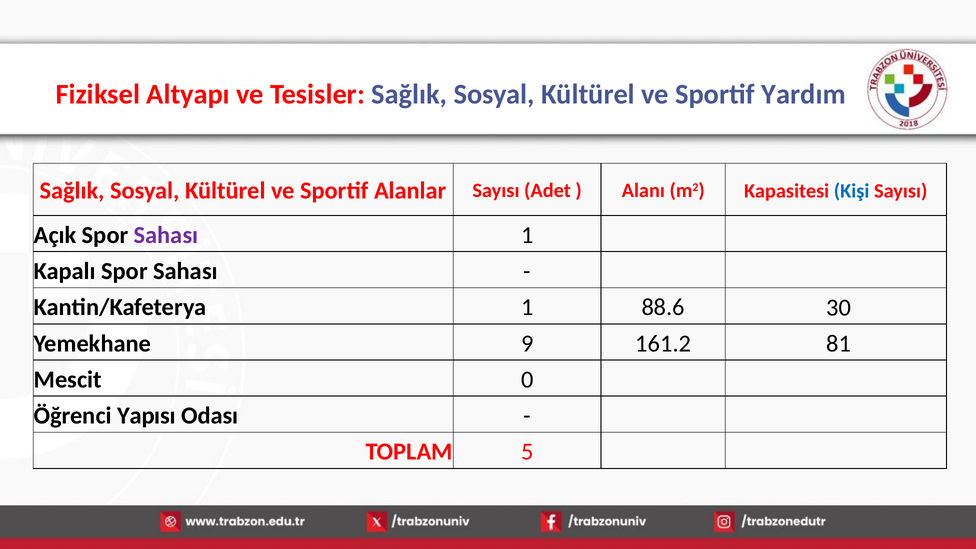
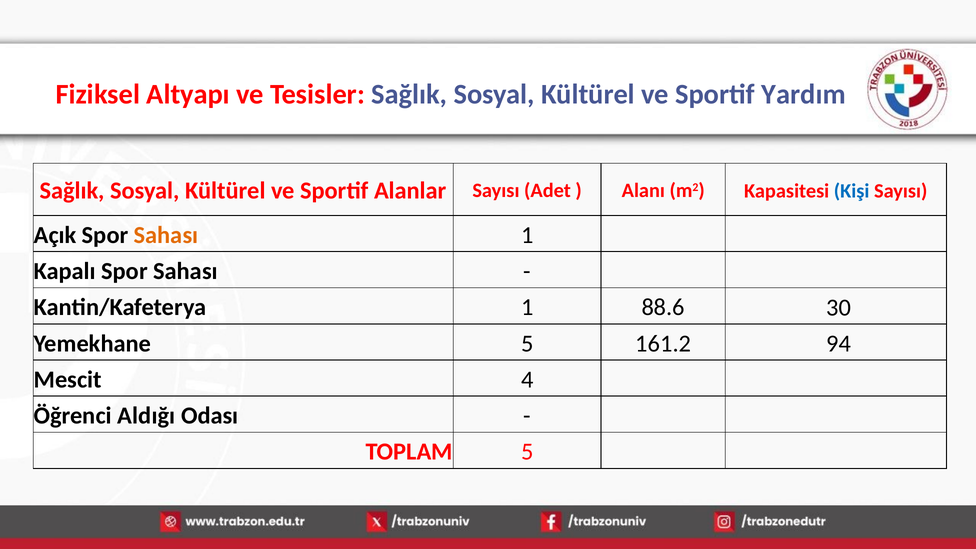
Sahası colour: purple -> orange (166, 235)
Yemekhane 9: 9 -> 5 (527, 343)
81: 81 -> 94 (839, 344)
0: 0 -> 4 (527, 380)
Yapısı: Yapısı -> Aldığı (146, 416)
